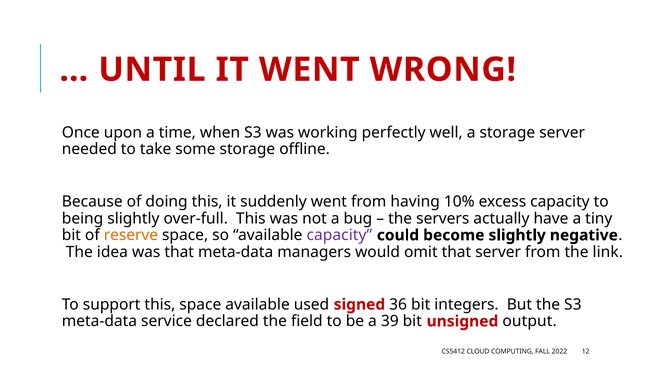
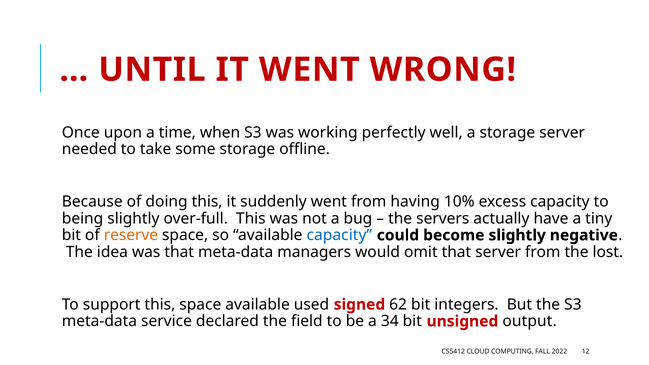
capacity colour: purple -> blue (339, 235)
link: link -> lost (608, 252)
36: 36 -> 62 (398, 305)
39: 39 -> 34 (390, 321)
